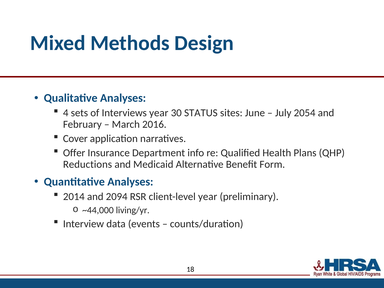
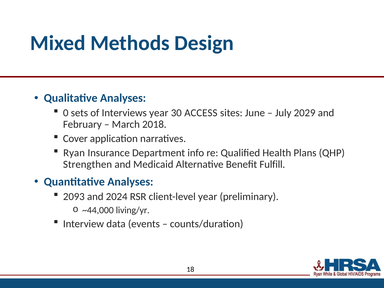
4: 4 -> 0 (66, 113)
STATUS: STATUS -> ACCESS (201, 113)
2054: 2054 -> 2029 (305, 113)
2016: 2016 -> 2018 (154, 124)
Offer: Offer -> Ryan (74, 153)
Reductions: Reductions -> Strengthen (88, 164)
Form: Form -> Fulfill (272, 164)
2014: 2014 -> 2093 (74, 197)
2094: 2094 -> 2024 (117, 197)
